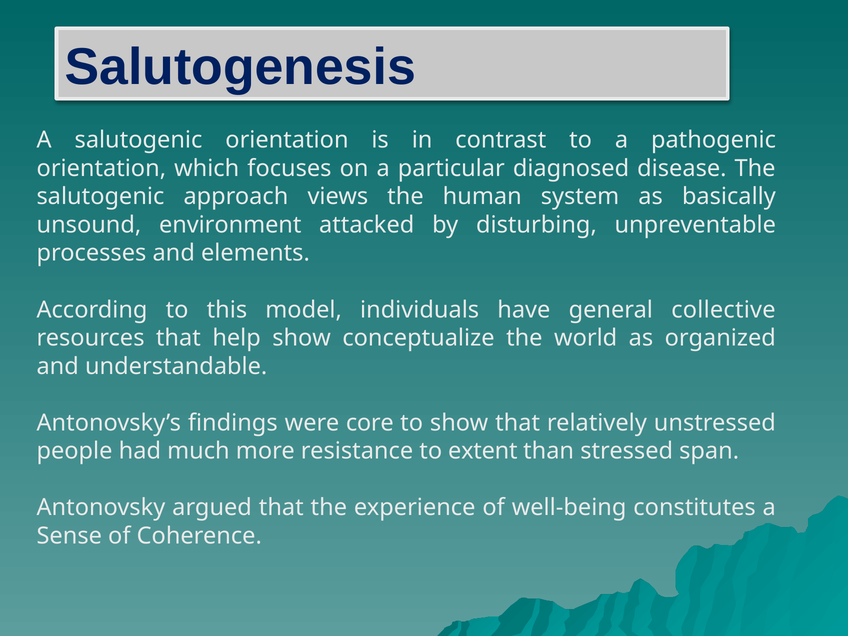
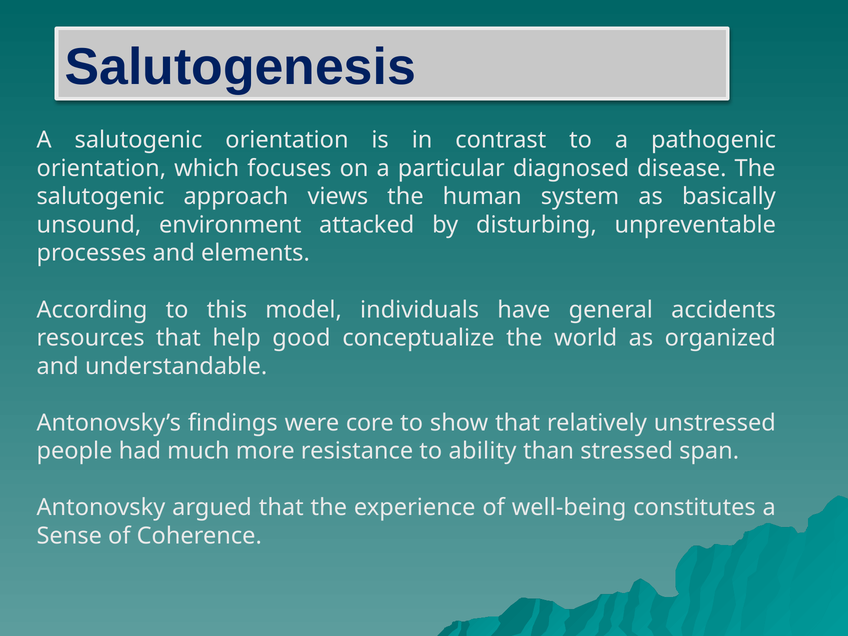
collective: collective -> accidents (724, 310)
help show: show -> good (301, 338)
extent: extent -> ability (483, 451)
